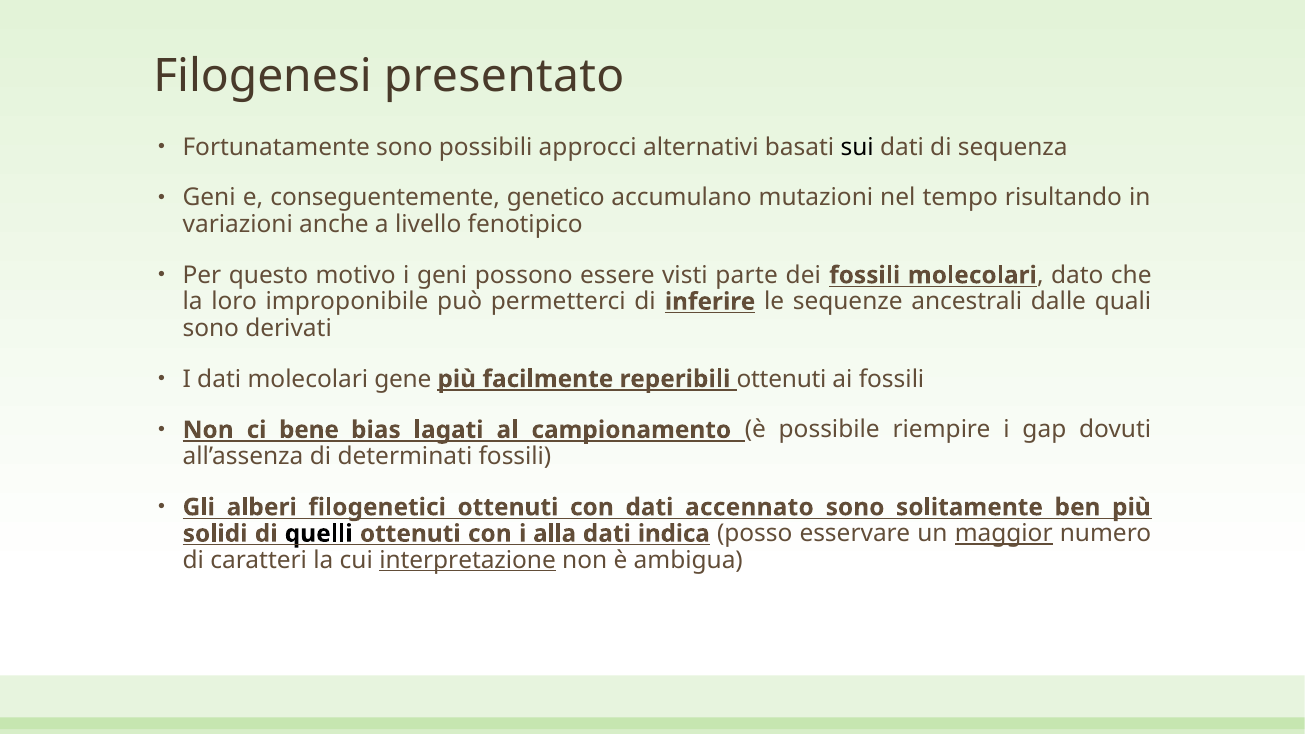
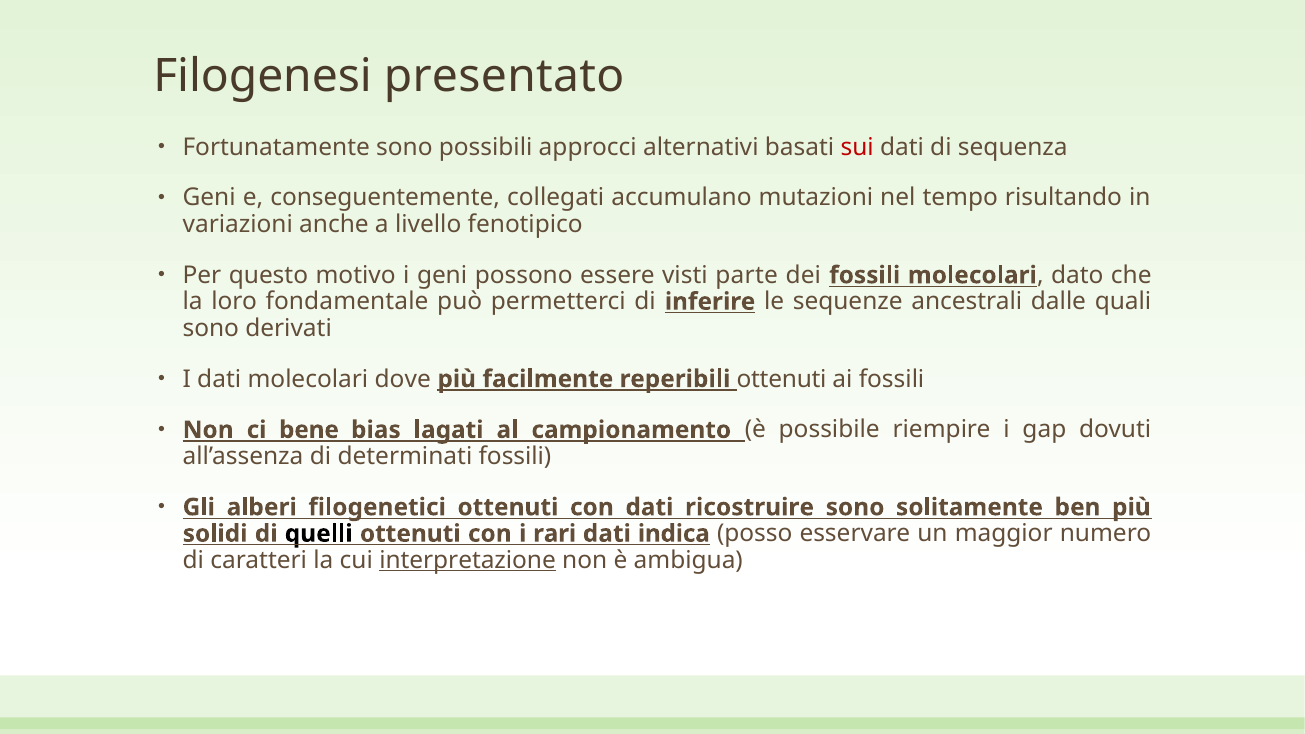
sui colour: black -> red (857, 147)
genetico: genetico -> collegati (556, 198)
improponibile: improponibile -> fondamentale (347, 302)
gene: gene -> dove (403, 379)
accennato: accennato -> ricostruire (750, 507)
alla: alla -> rari (555, 534)
maggior underline: present -> none (1004, 534)
